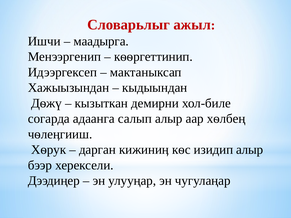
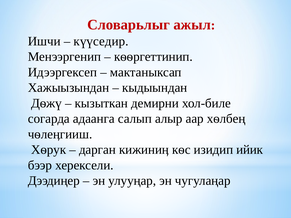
маадырга: маадырга -> күүседир (101, 41)
изидип алыр: алыр -> ийик (250, 150)
